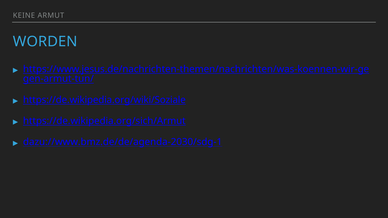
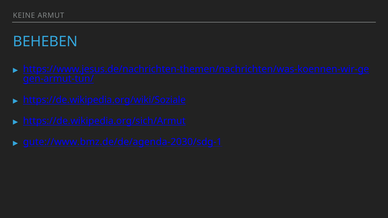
WORDEN: WORDEN -> BEHEBEN (45, 42)
dazu://www.bmz.de/de/agenda-2030/sdg-1: dazu://www.bmz.de/de/agenda-2030/sdg-1 -> gute://www.bmz.de/de/agenda-2030/sdg-1 (123, 142)
